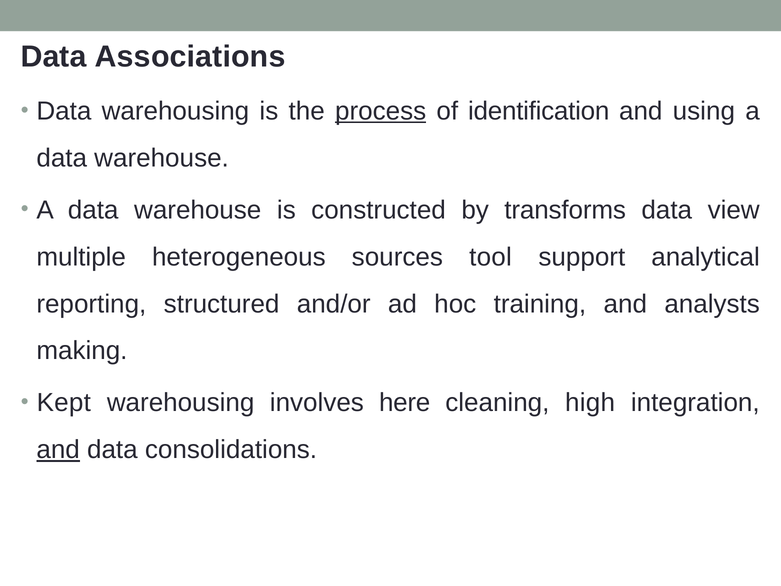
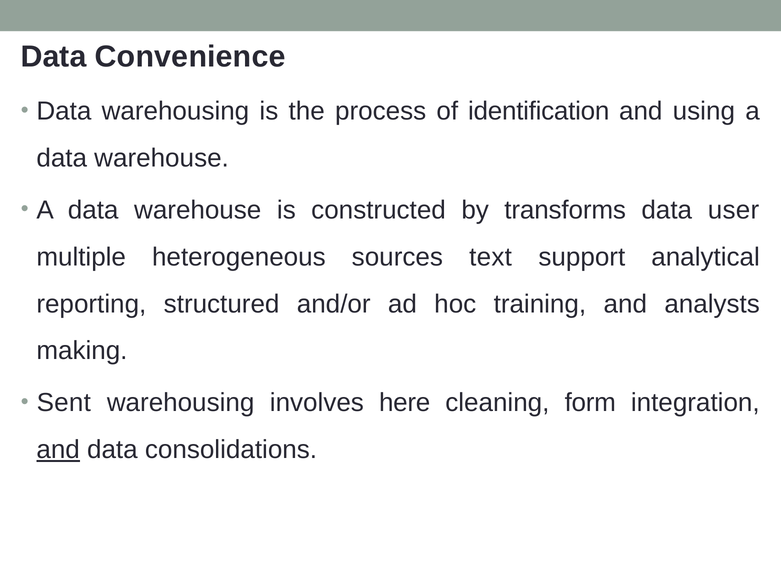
Associations: Associations -> Convenience (190, 57)
process underline: present -> none (381, 111)
view: view -> user (734, 210)
tool: tool -> text (491, 257)
Kept: Kept -> Sent (64, 403)
high: high -> form (590, 403)
